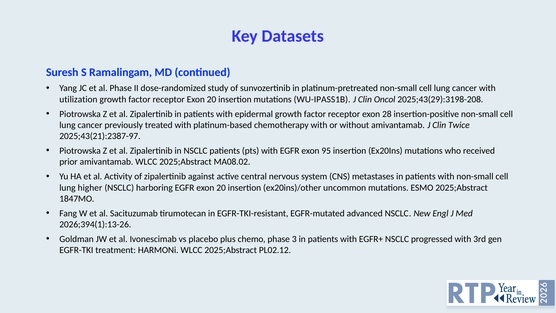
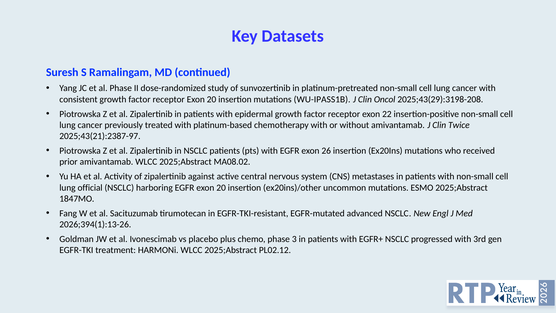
utilization: utilization -> consistent (78, 99)
28: 28 -> 22 (387, 114)
95: 95 -> 26 (326, 151)
higher: higher -> official (90, 188)
